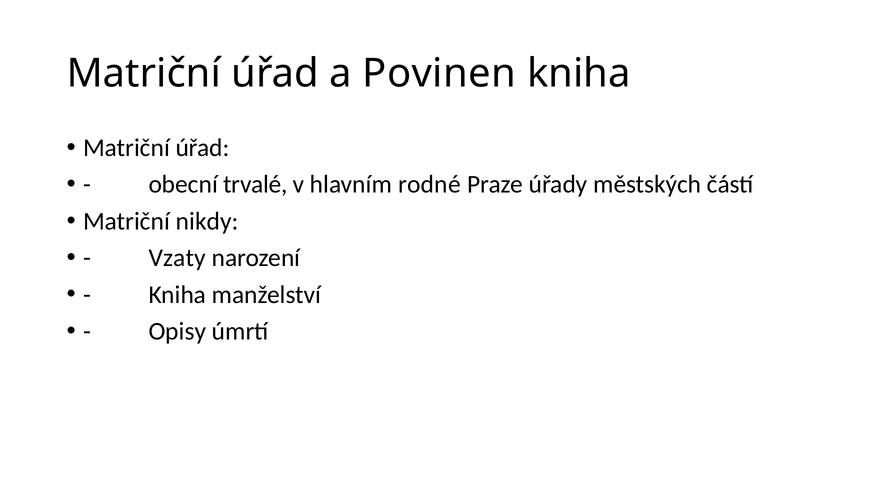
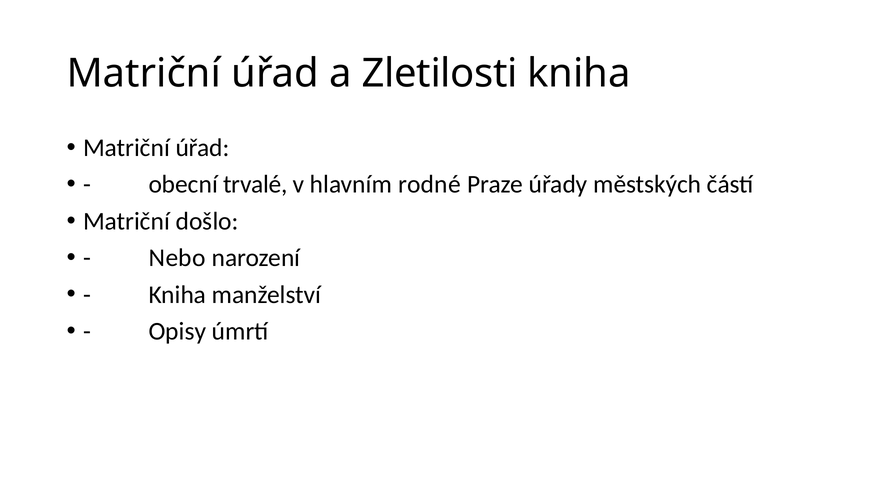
Povinen: Povinen -> Zletilosti (440, 73)
nikdy: nikdy -> došlo (207, 221)
Vzaty: Vzaty -> Nebo (177, 258)
